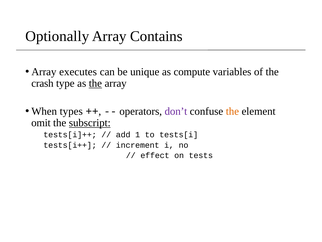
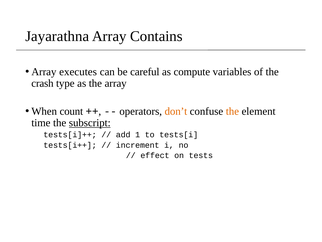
Optionally: Optionally -> Jayarathna (57, 36)
unique: unique -> careful (145, 72)
the underline: present -> none (95, 83)
types: types -> count (71, 111)
don’t colour: purple -> orange (176, 111)
omit: omit -> time (41, 123)
